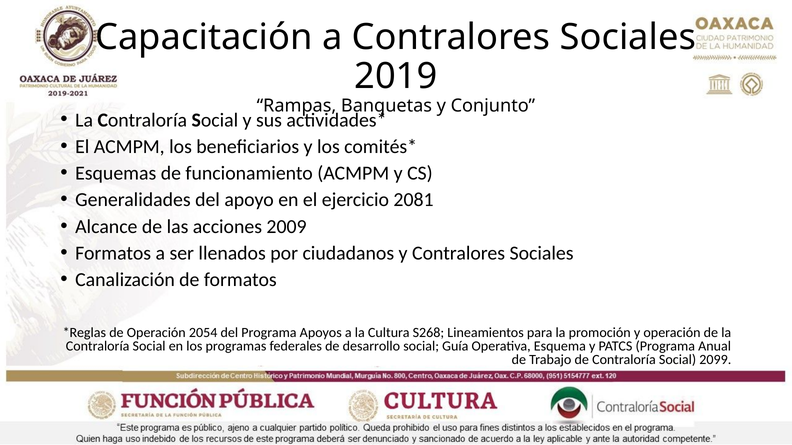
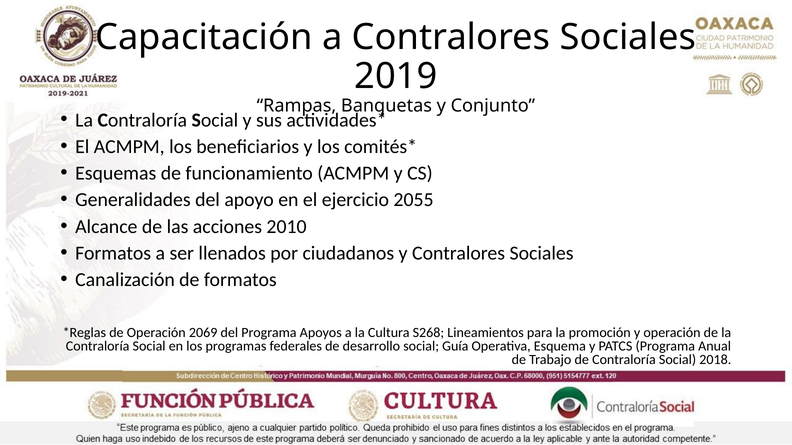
2081: 2081 -> 2055 (414, 200)
2009: 2009 -> 2010 (287, 227)
2054: 2054 -> 2069 (203, 333)
2099: 2099 -> 2018 (715, 360)
